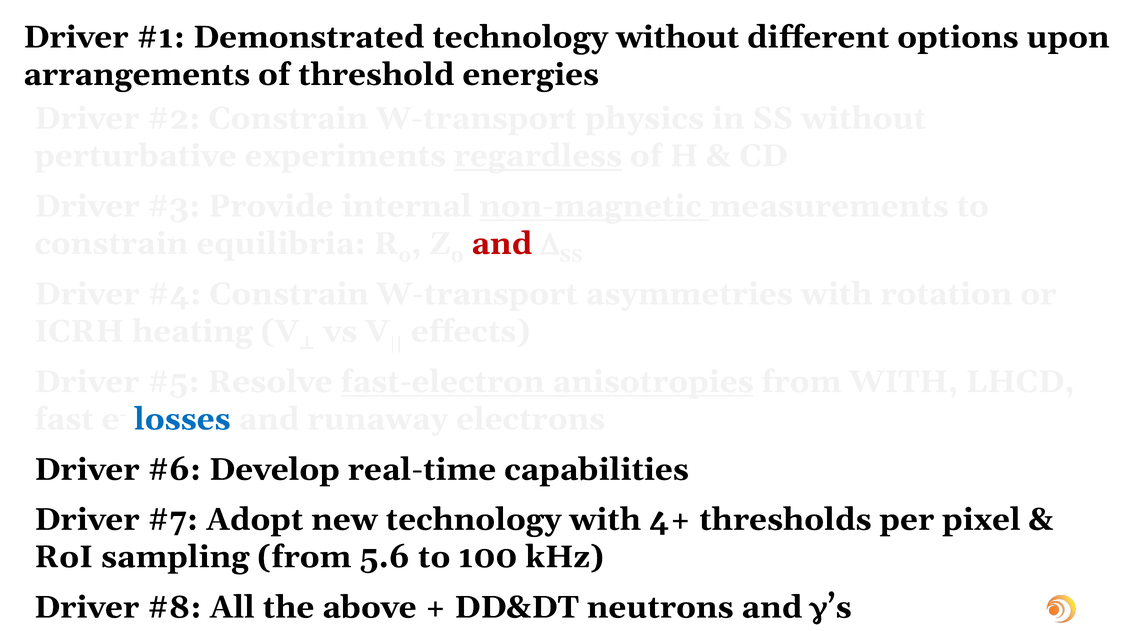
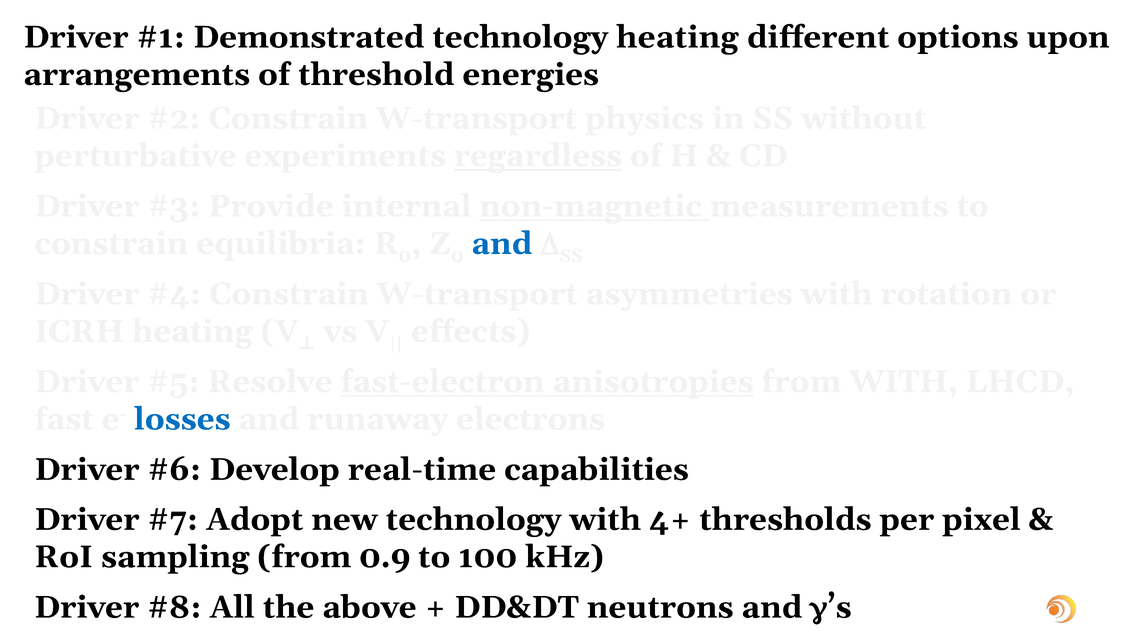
technology without: without -> heating (677, 37)
and colour: red -> blue (502, 244)
5.6: 5.6 -> 0.9 (385, 557)
